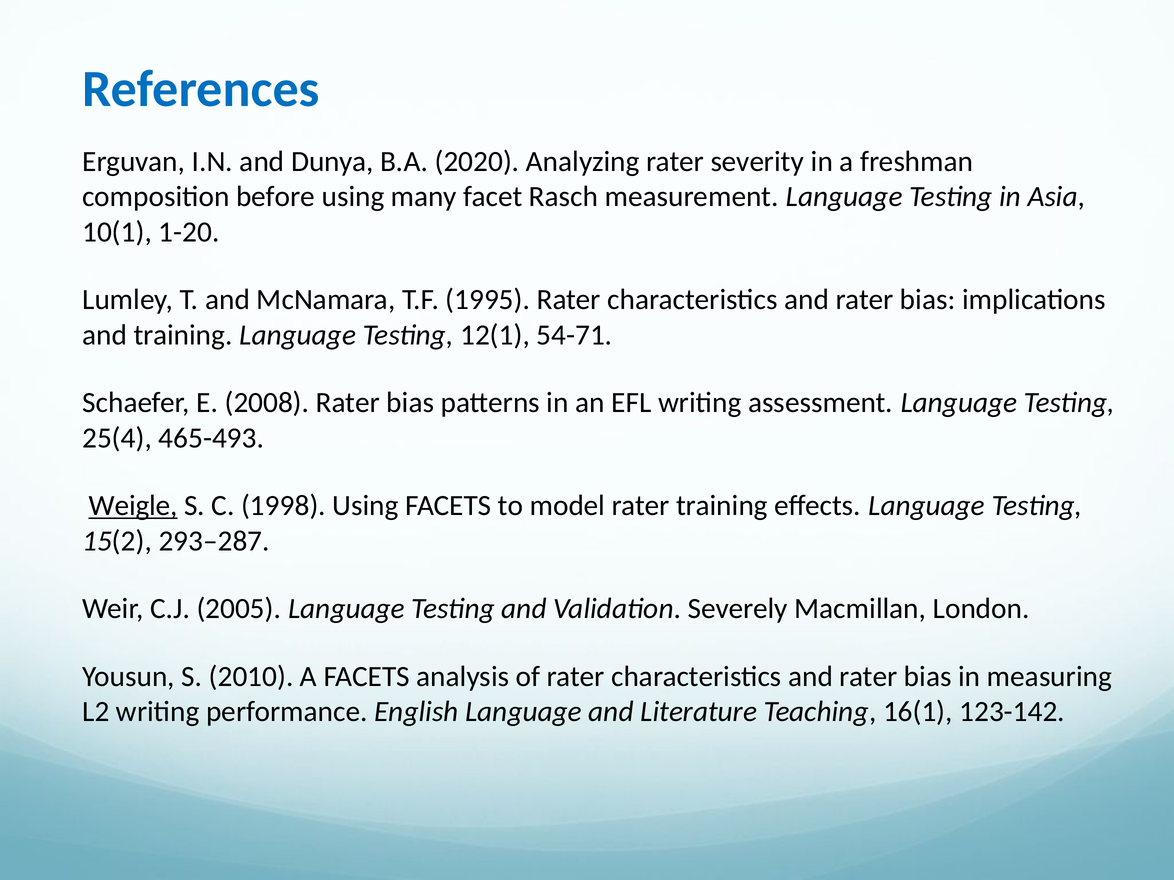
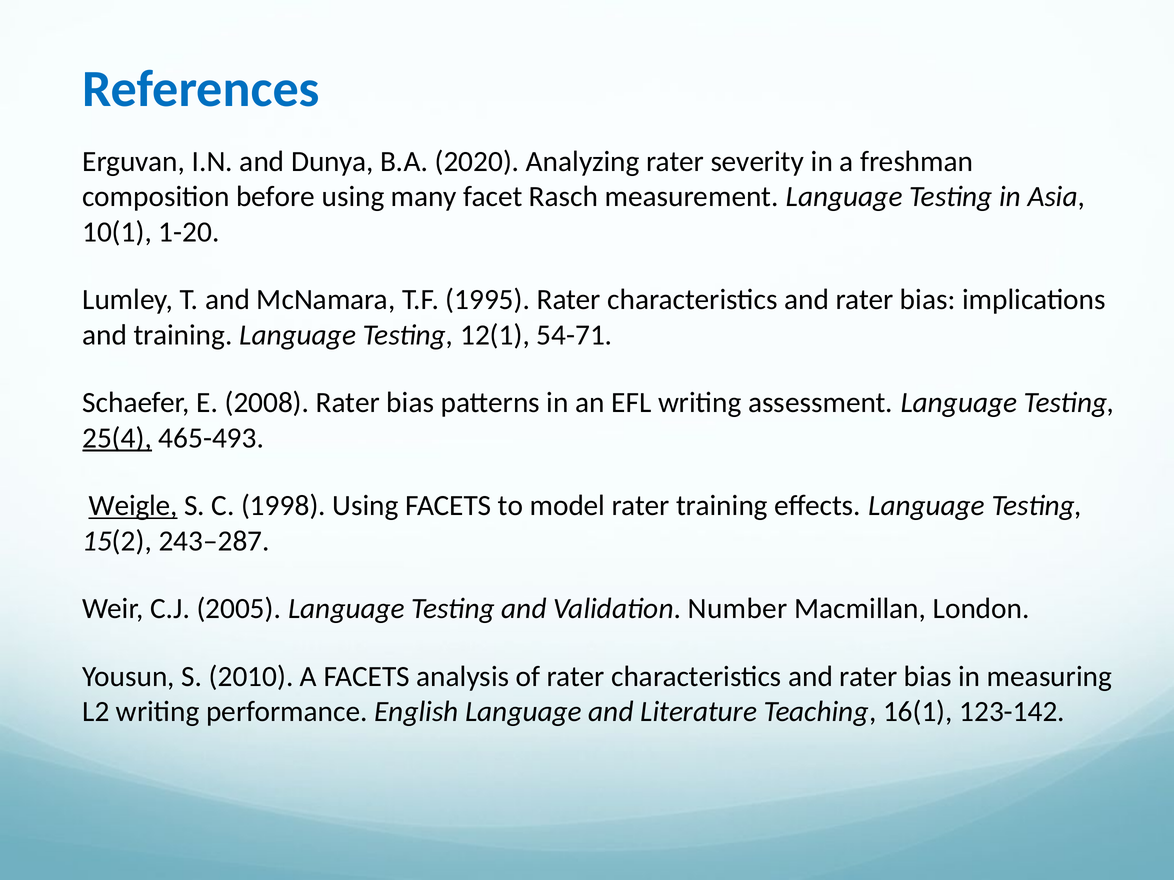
25(4 underline: none -> present (117, 438)
293–287: 293–287 -> 243–287 (214, 541)
Severely: Severely -> Number (738, 609)
